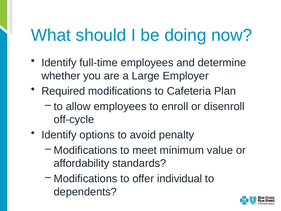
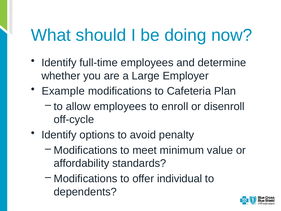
Required: Required -> Example (63, 91)
